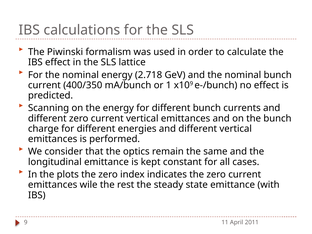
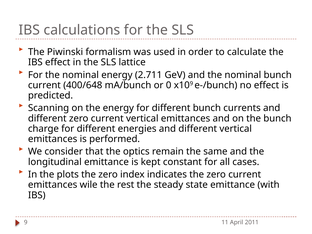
2.718: 2.718 -> 2.711 (149, 75)
400/350: 400/350 -> 400/648 (83, 85)
1: 1 -> 0 (169, 85)
